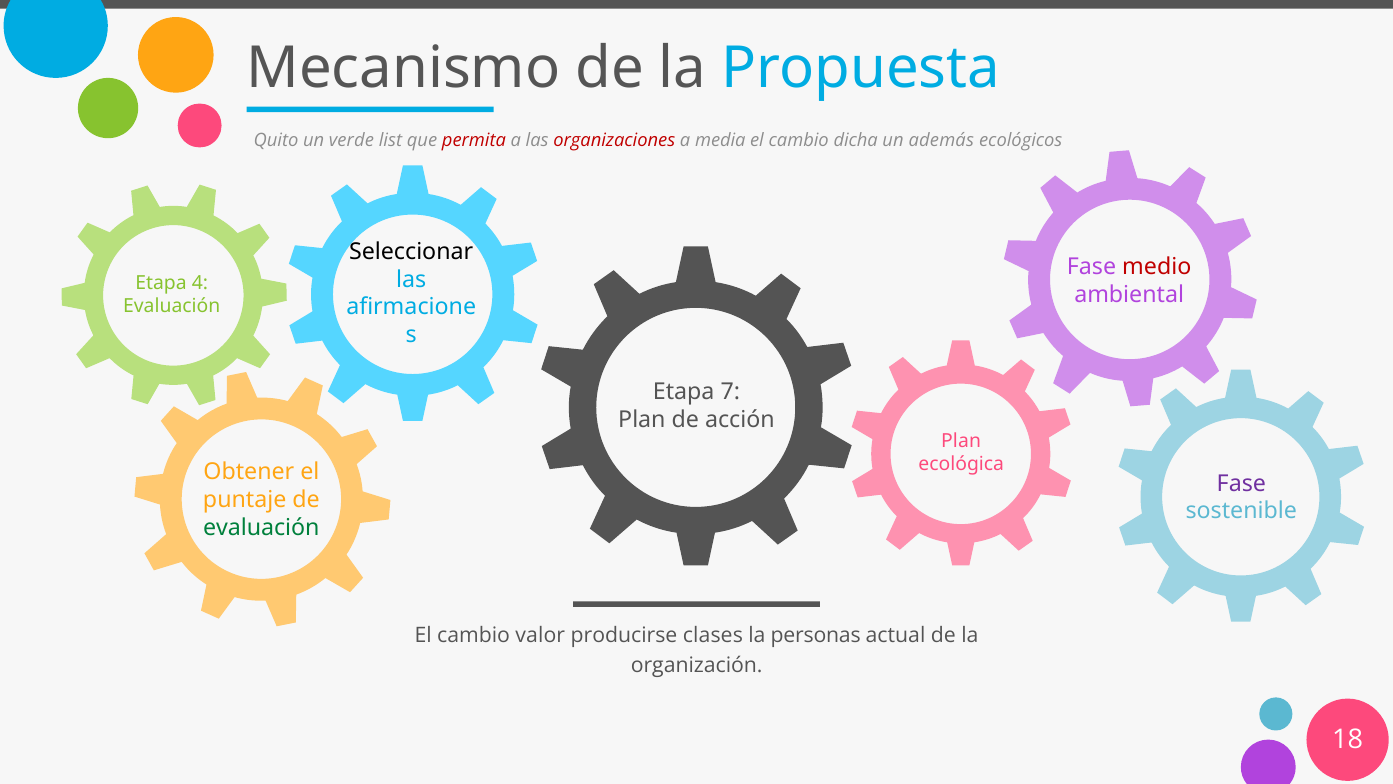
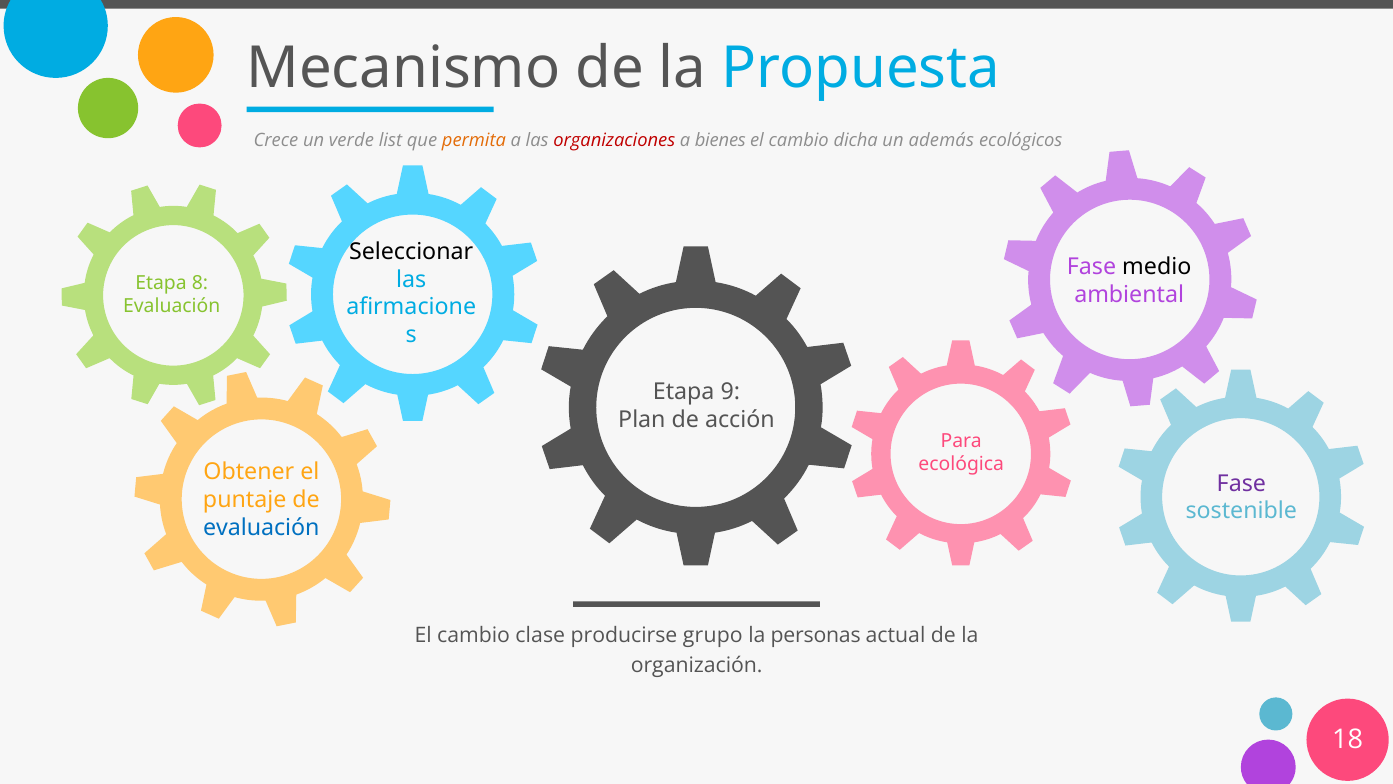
Quito: Quito -> Crece (276, 140)
permita colour: red -> orange (474, 140)
media: media -> bienes (720, 140)
medio colour: red -> black (1157, 267)
4: 4 -> 8 (200, 283)
7: 7 -> 9 (730, 391)
Plan: Plan -> Para (961, 441)
evaluación colour: green -> blue (261, 528)
valor: valor -> clase (540, 635)
clases: clases -> grupo (713, 635)
